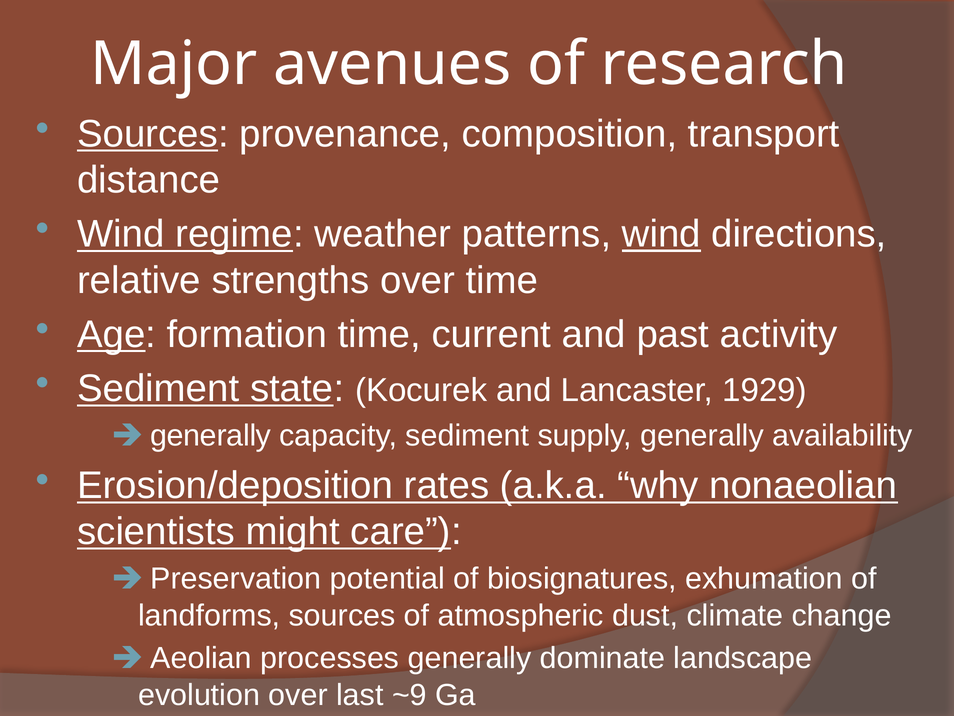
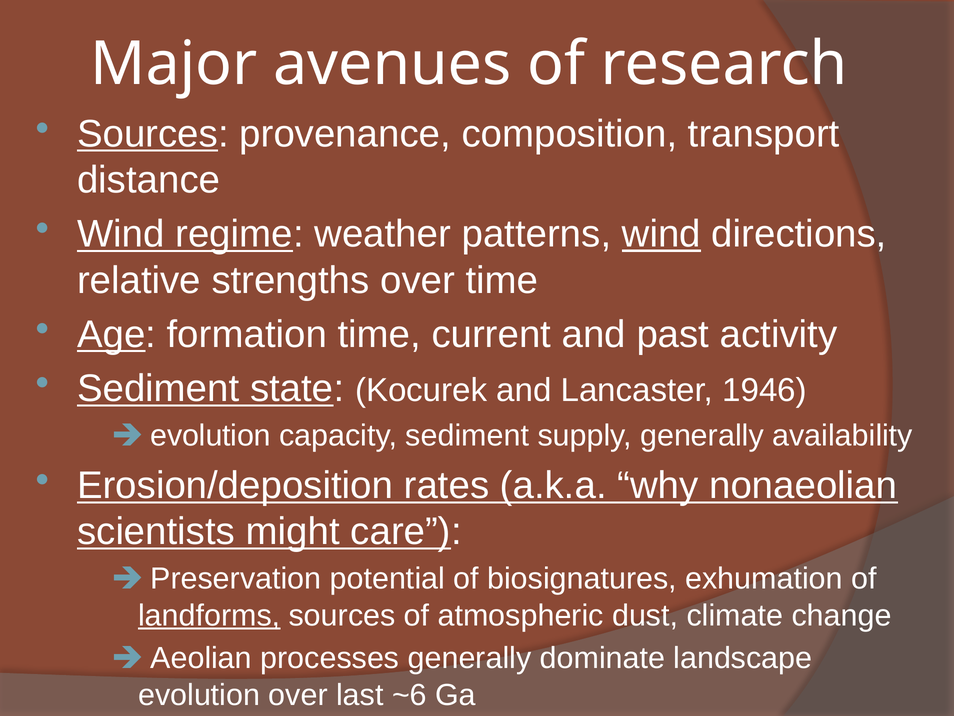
1929: 1929 -> 1946 (765, 390)
generally: generally -> evolution (211, 435)
landforms underline: none -> present (209, 615)
~9: ~9 -> ~6 (409, 695)
